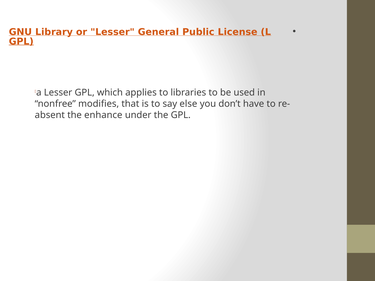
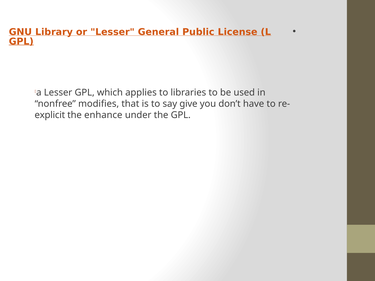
else: else -> give (188, 104)
absent: absent -> explicit (50, 115)
